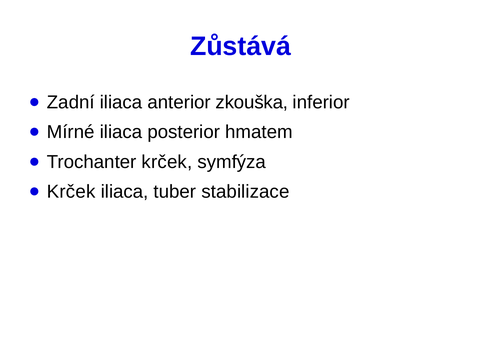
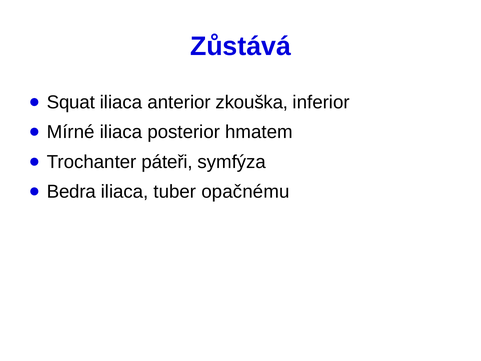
Zadní: Zadní -> Squat (71, 102)
Trochanter krček: krček -> páteři (167, 162)
Krček: Krček -> Bedra (71, 192)
stabilizace: stabilizace -> opačnému (245, 192)
